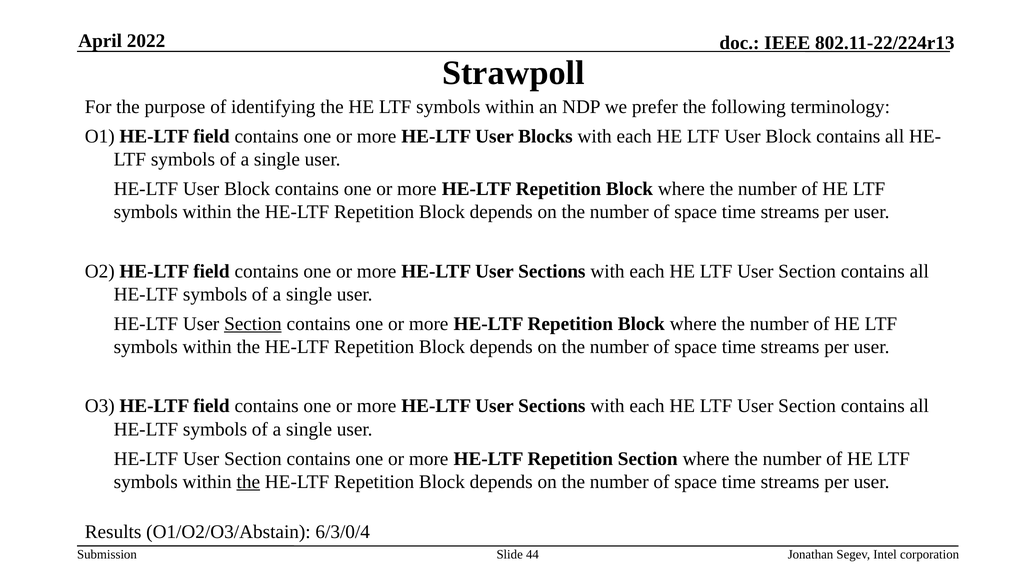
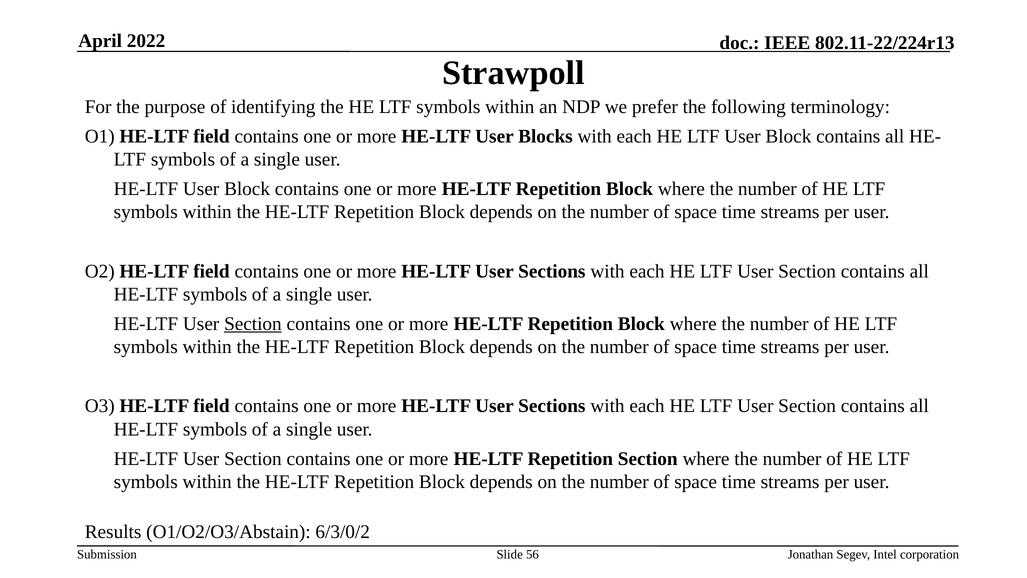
the underline: present -> none (248, 482)
6/3/0/4: 6/3/0/4 -> 6/3/0/2 (343, 532)
44: 44 -> 56 (532, 554)
